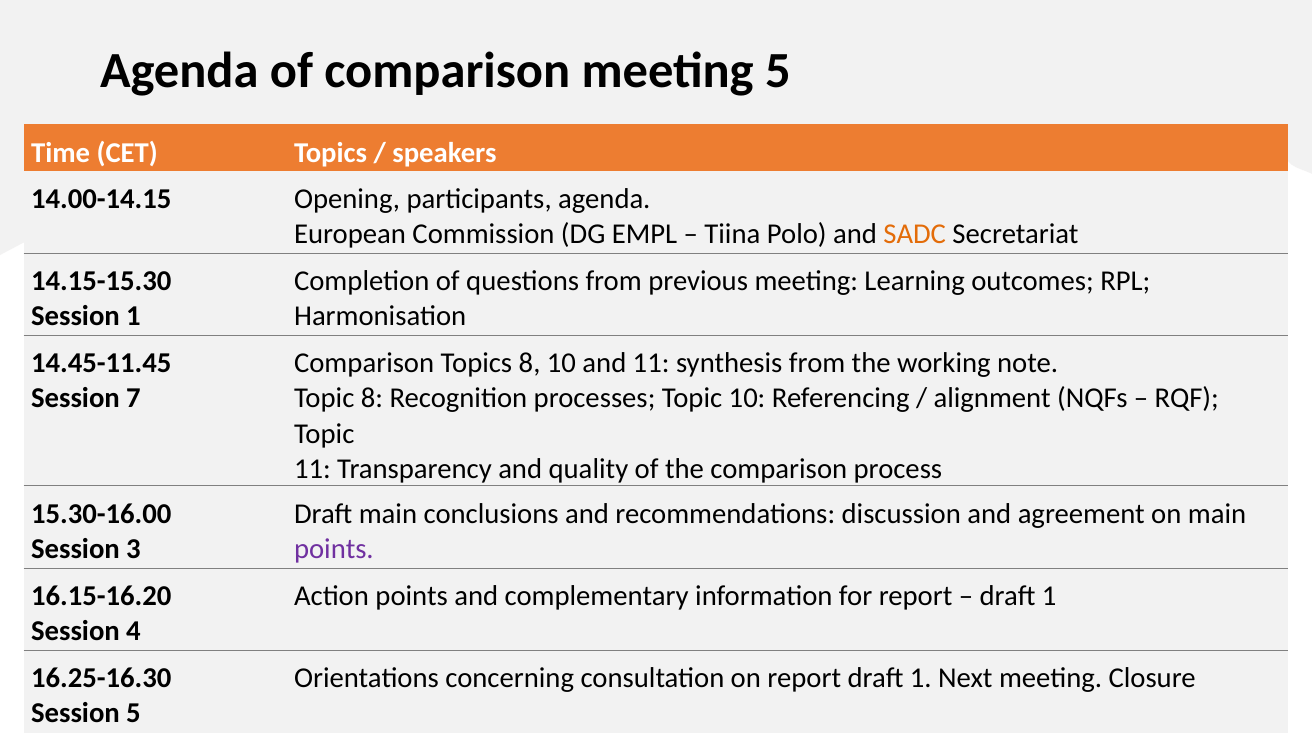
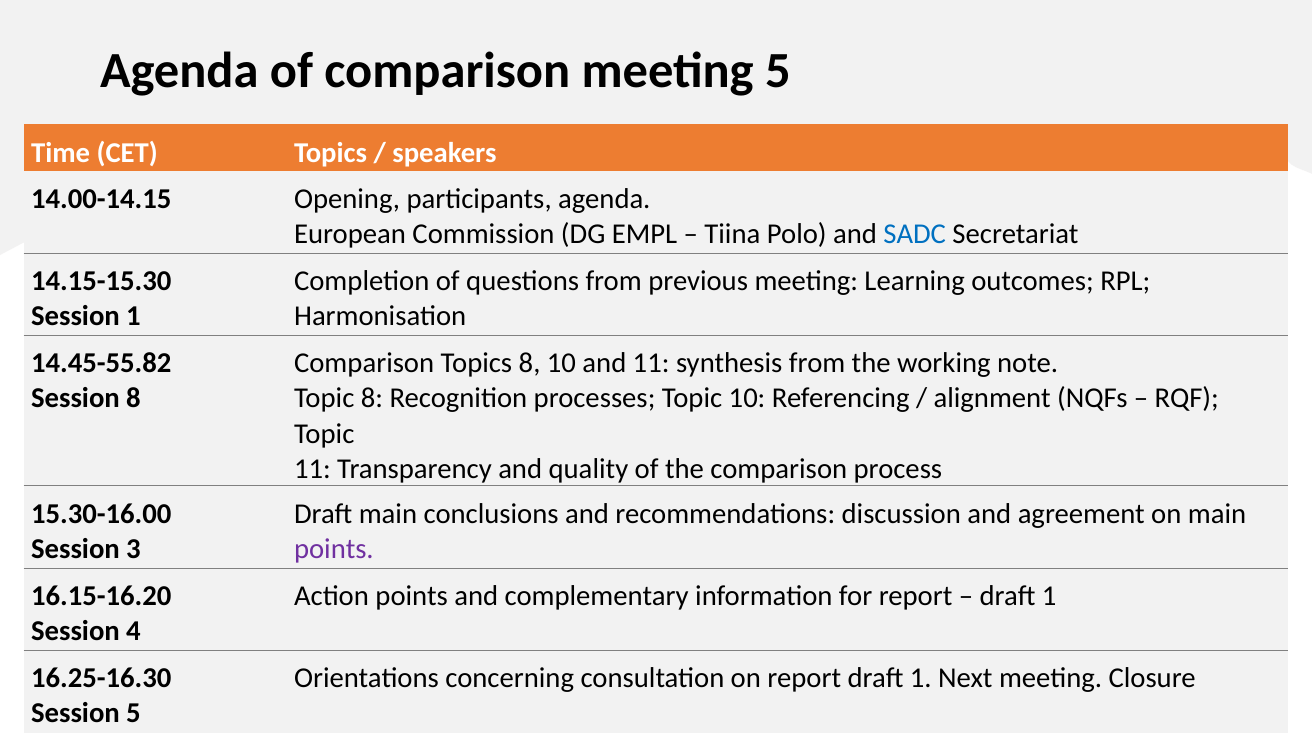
SADC colour: orange -> blue (915, 234)
14.45-11.45: 14.45-11.45 -> 14.45-55.82 (101, 363)
Session 7: 7 -> 8 (133, 398)
